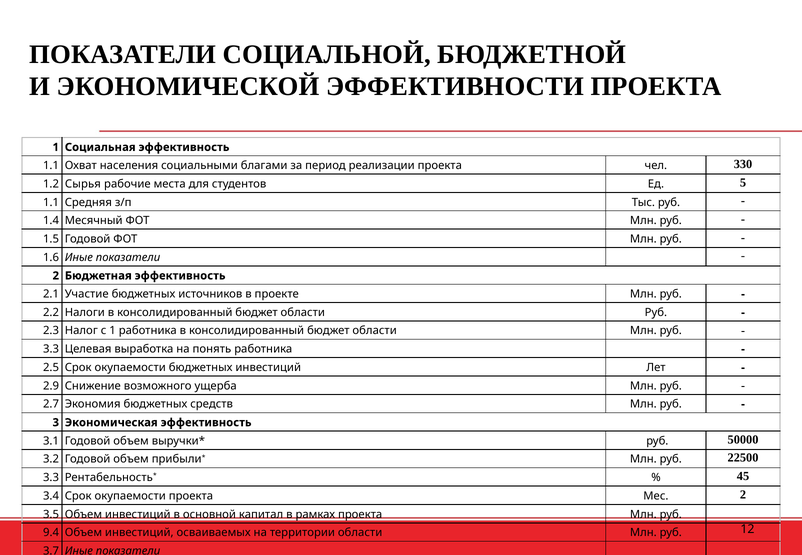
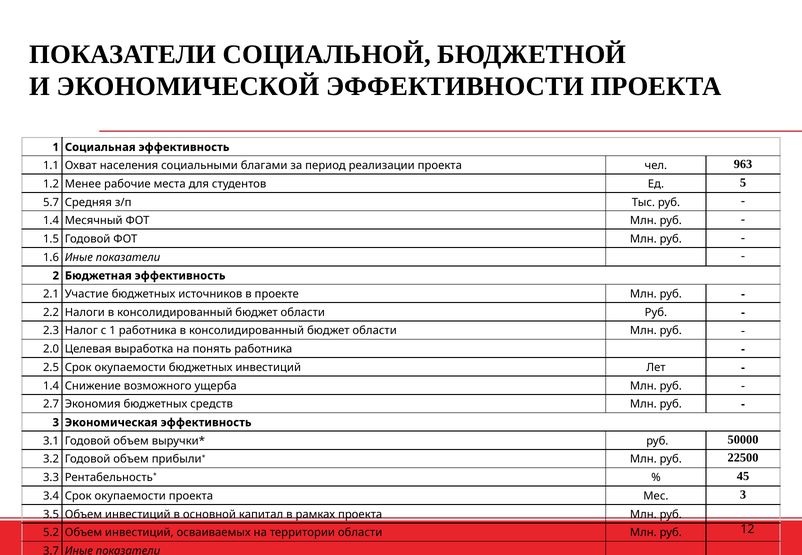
330: 330 -> 963 (743, 164)
Сырья: Сырья -> Менее (83, 184)
1.1: 1.1 -> 5.7 (51, 202)
3.3: 3.3 -> 2.0 (51, 349)
2.9: 2.9 -> 1.4 (51, 386)
Мес 2: 2 -> 3 (743, 495)
9.4: 9.4 -> 5.2 (51, 533)
